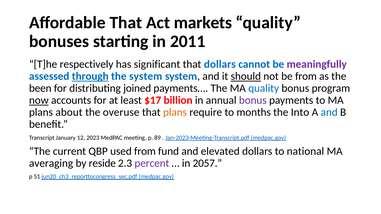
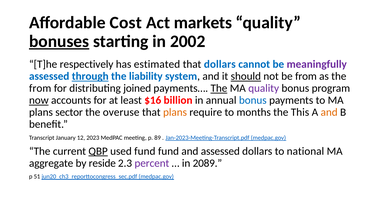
Affordable That: That -> Cost (126, 23)
bonuses underline: none -> present (59, 41)
2011: 2011 -> 2002 (188, 41)
significant: significant -> estimated (157, 64)
the system: system -> liability (146, 76)
been: been -> from (40, 88)
The underline: none -> present (219, 88)
quality colour: blue -> purple (264, 88)
$17: $17 -> $16 (153, 100)
bonus colour: purple -> blue (253, 100)
about: about -> sector (69, 112)
Into: Into -> This (300, 112)
and colour: blue -> orange (329, 112)
QBP underline: none -> present (98, 151)
used from: from -> fund (145, 151)
and elevated: elevated -> assessed (220, 151)
averaging: averaging -> aggregate (51, 163)
2057: 2057 -> 2089 (207, 163)
